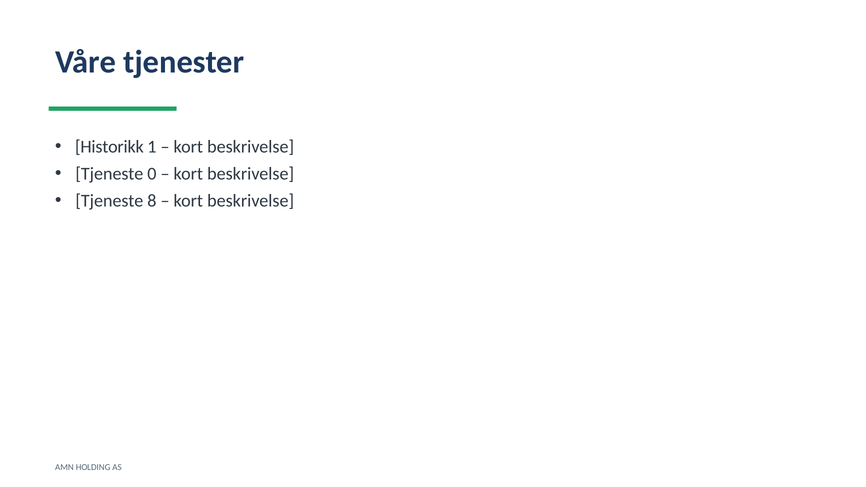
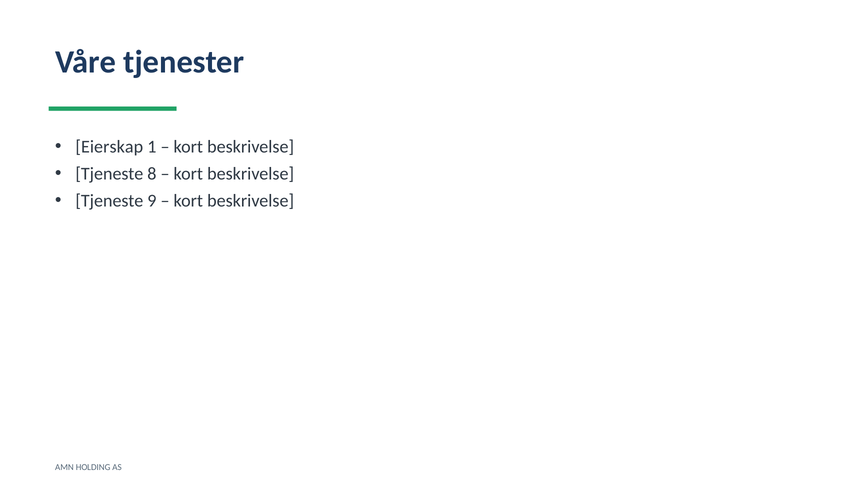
Historikk: Historikk -> Eierskap (109, 147)
0: 0 -> 8 (152, 174)
8: 8 -> 9 (152, 201)
